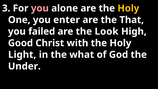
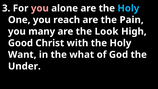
Holy colour: yellow -> light blue (128, 8)
enter: enter -> reach (67, 20)
That: That -> Pain (132, 20)
failed: failed -> many (42, 31)
Light: Light -> Want (22, 55)
